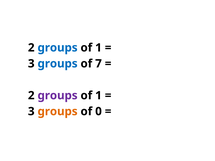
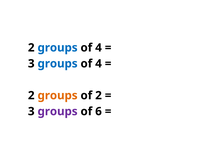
1: 1 -> 4 (99, 48)
7: 7 -> 4 (99, 64)
groups colour: purple -> orange (58, 96)
1: 1 -> 2 (99, 96)
groups colour: orange -> purple (58, 112)
0: 0 -> 6 (99, 112)
